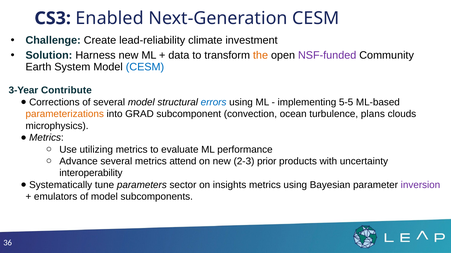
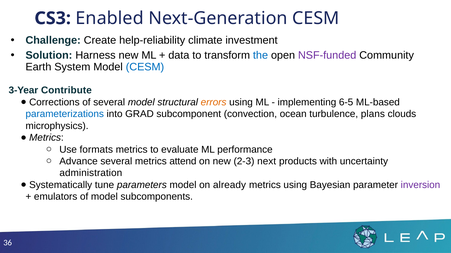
lead-reliability: lead-reliability -> help-reliability (152, 40)
the colour: orange -> blue (260, 56)
errors colour: blue -> orange (214, 103)
5-5: 5-5 -> 6-5 (346, 103)
parameterizations colour: orange -> blue (65, 114)
utilizing: utilizing -> formats (96, 150)
prior: prior -> next (267, 162)
interoperability: interoperability -> administration (91, 174)
parameters sector: sector -> model (183, 185)
insights: insights -> already (230, 185)
